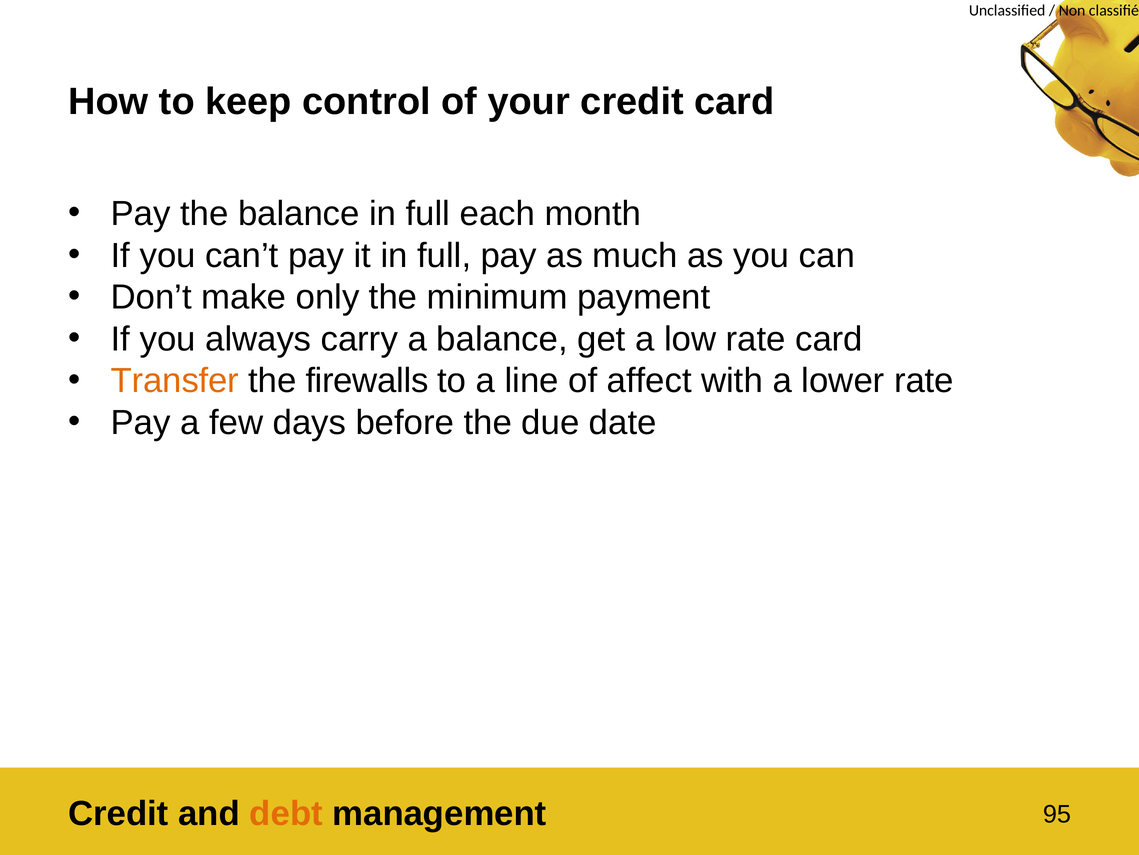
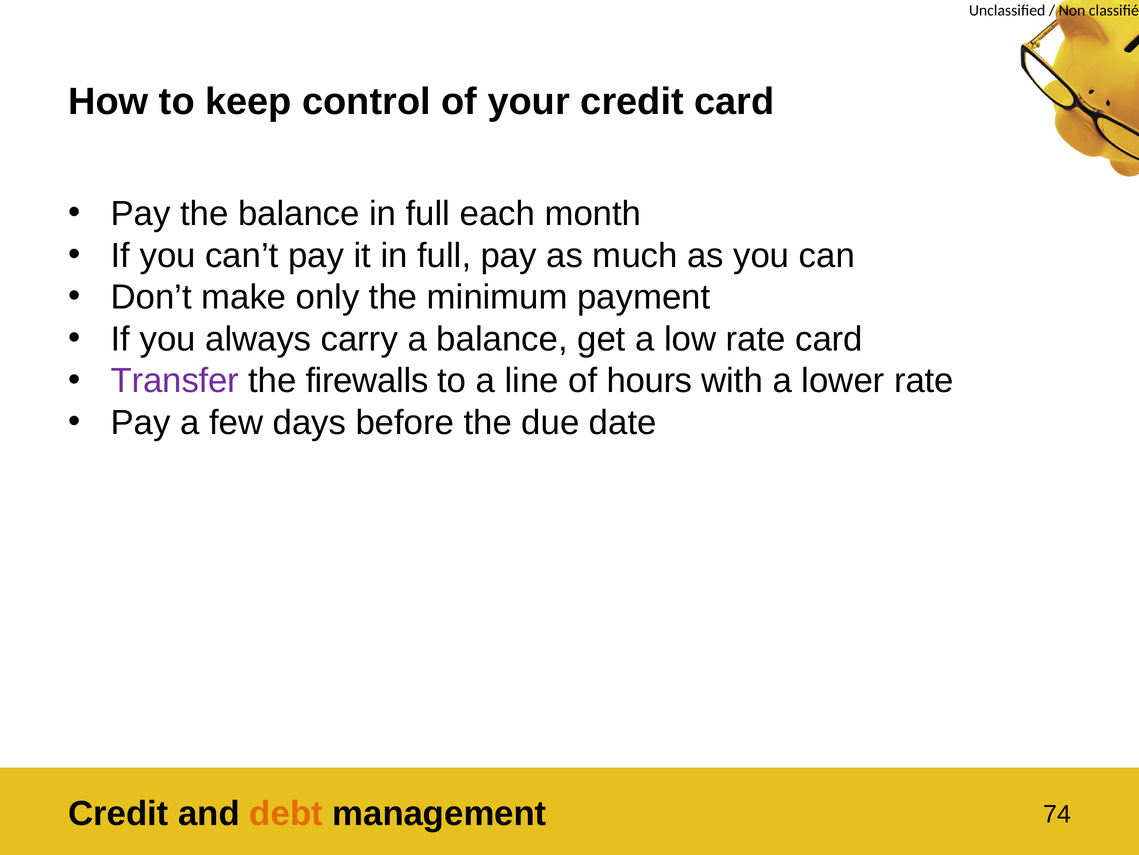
Transfer colour: orange -> purple (175, 381)
affect: affect -> hours (649, 381)
95: 95 -> 74 (1057, 814)
